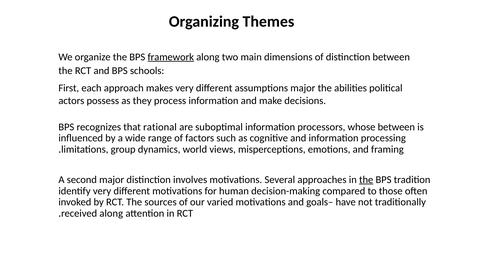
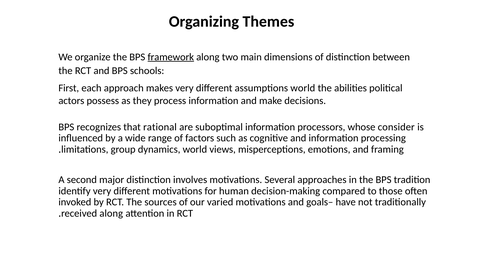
assumptions major: major -> world (303, 88)
whose between: between -> consider (396, 127)
the underline: present -> none (366, 180)
